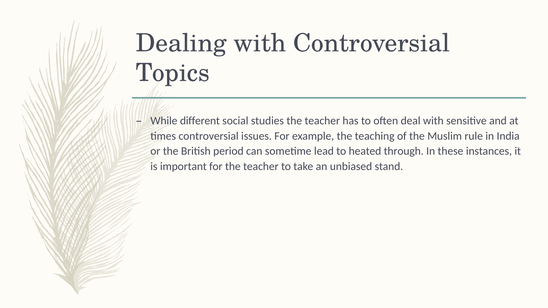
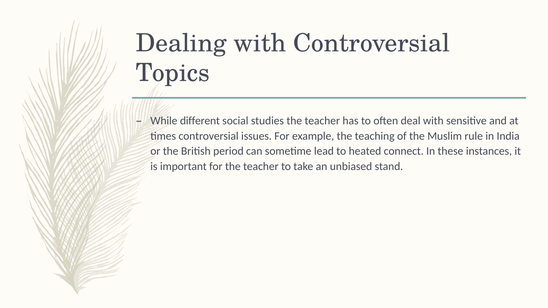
through: through -> connect (404, 151)
